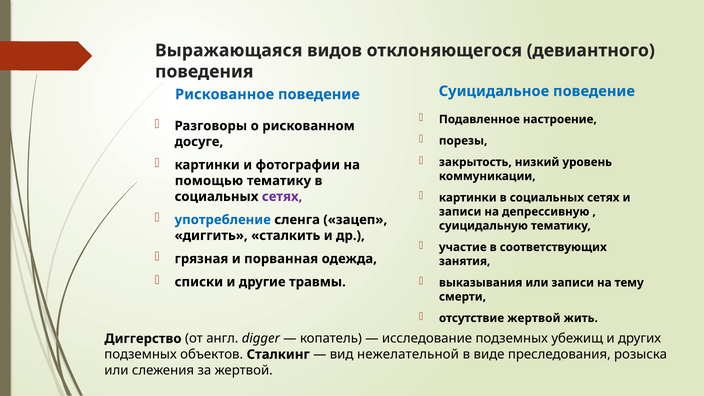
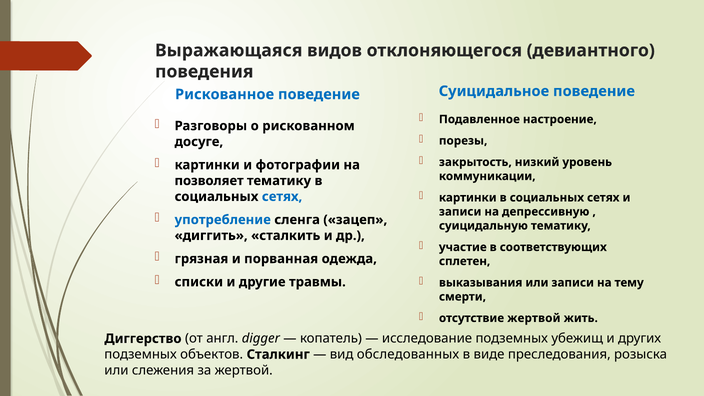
помощью: помощью -> позволяет (209, 181)
сетях colour: purple -> blue (282, 197)
занятия: занятия -> сплетен (465, 261)
нежелательной: нежелательной -> обследованных (408, 354)
